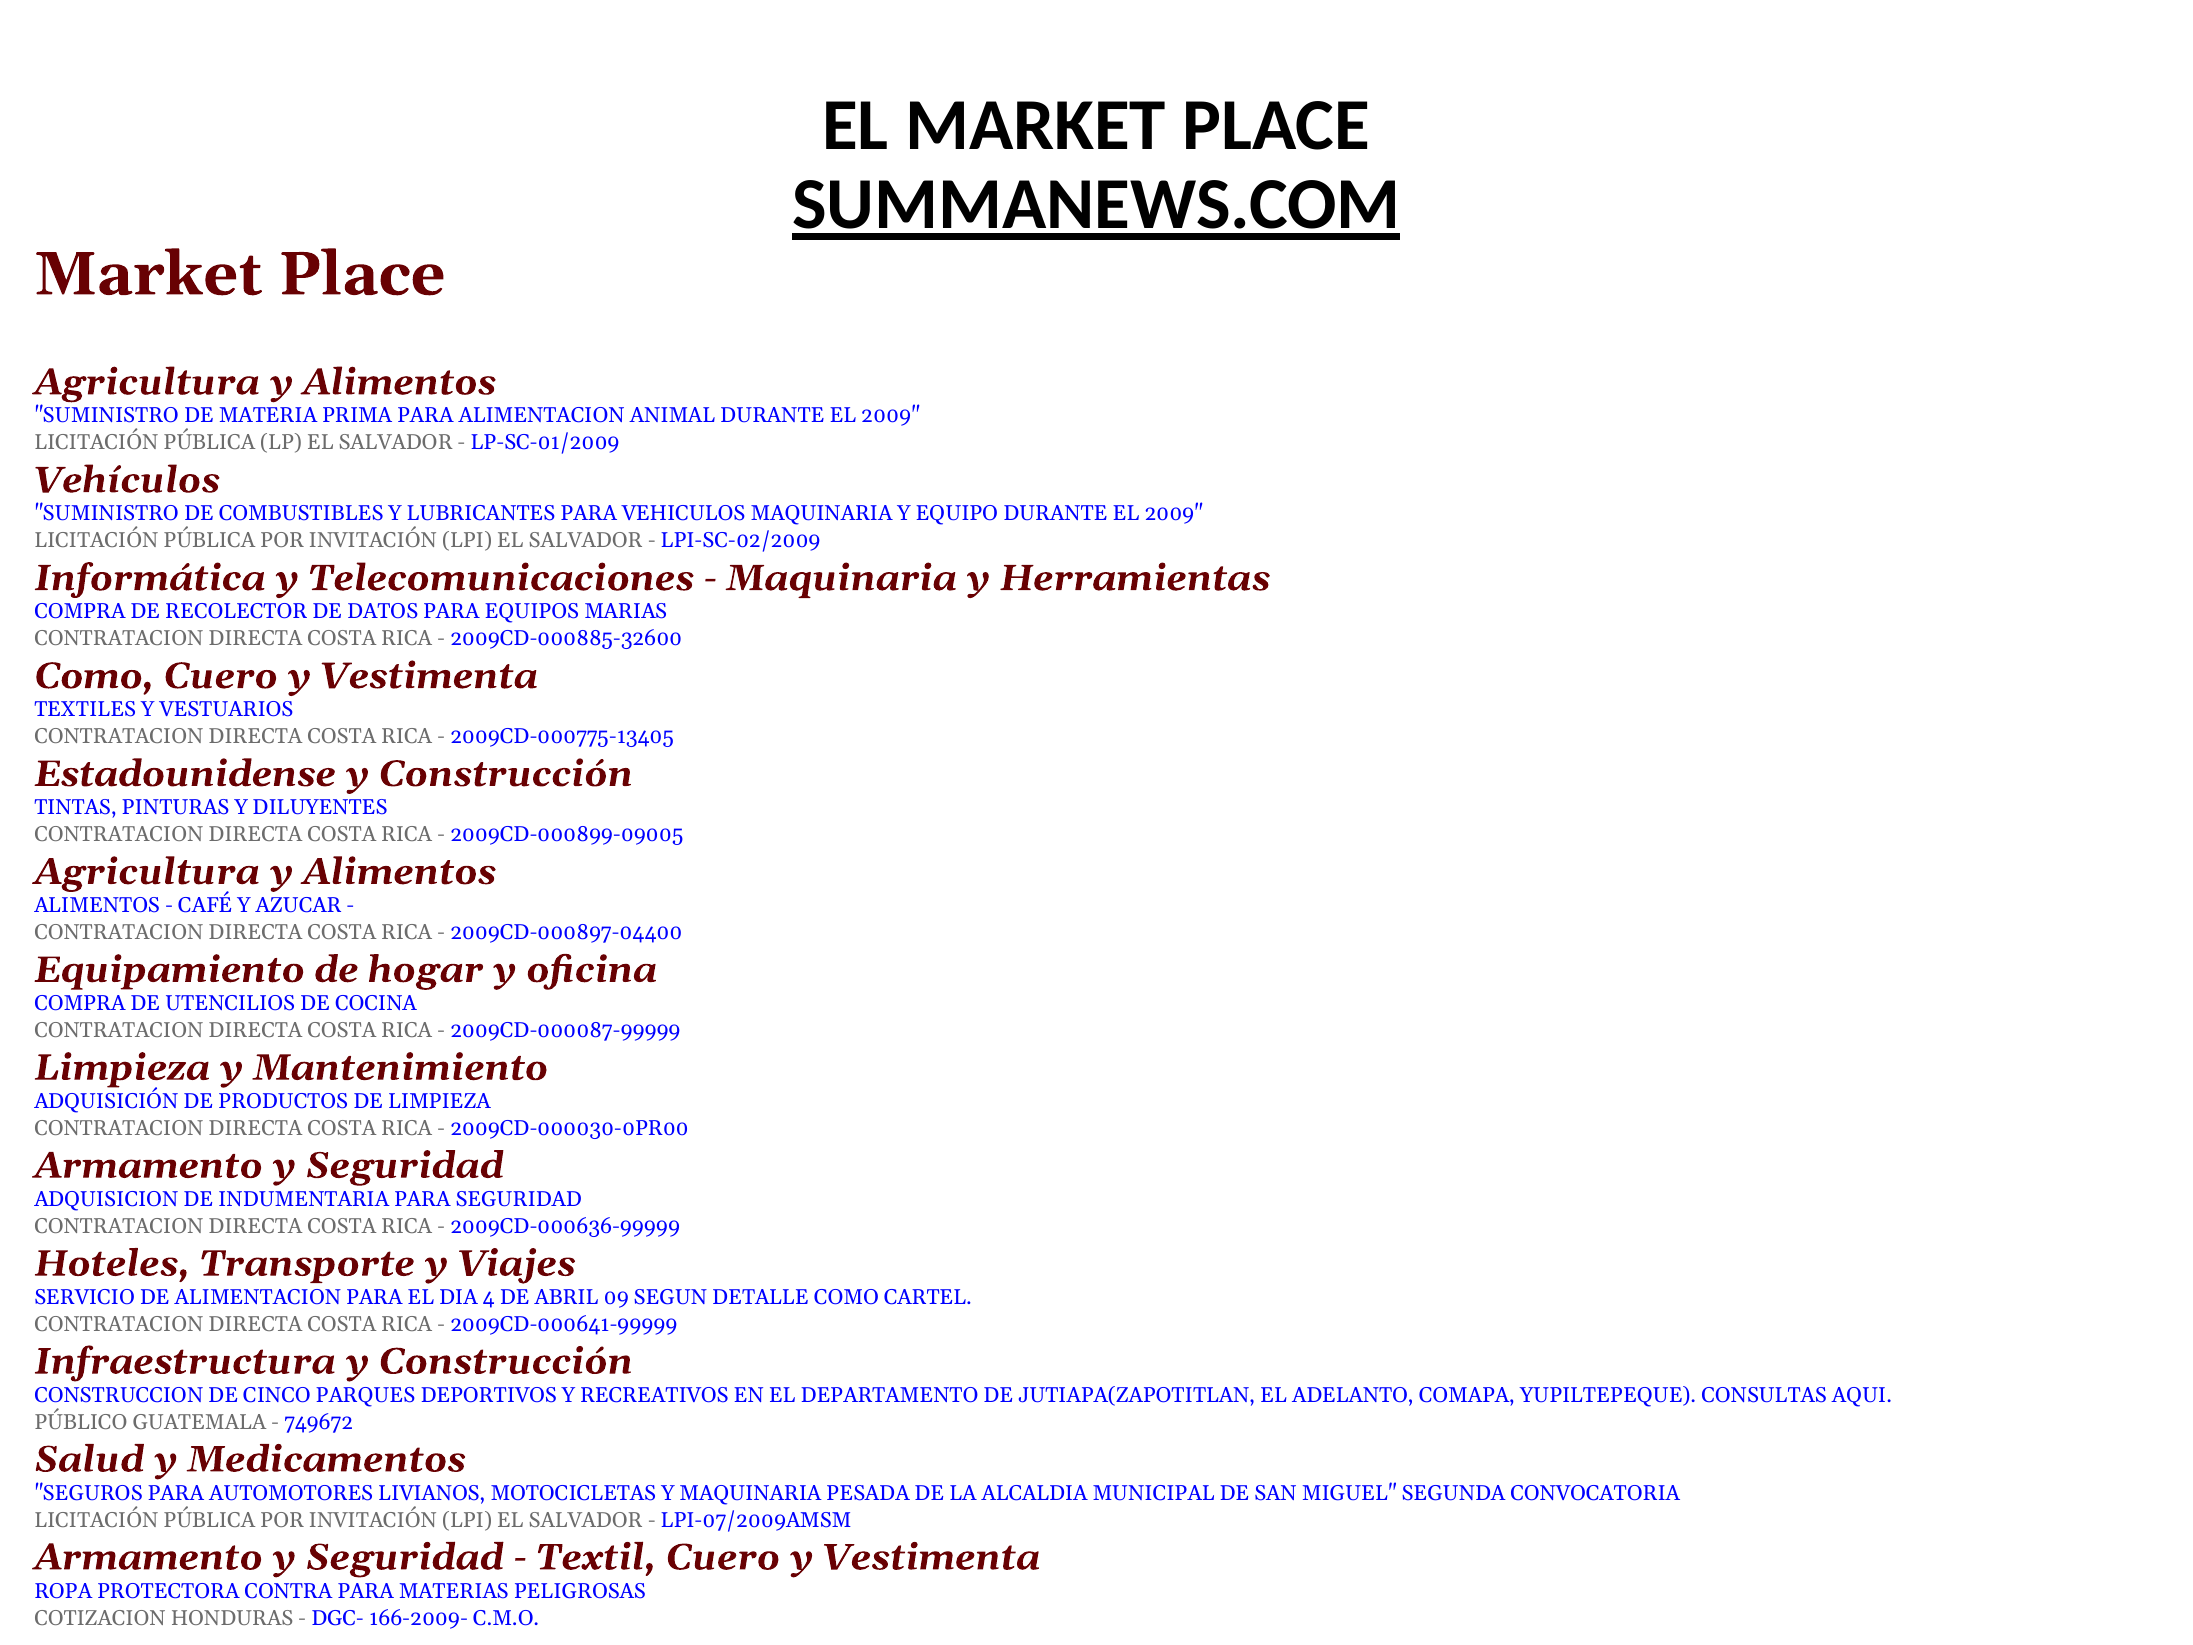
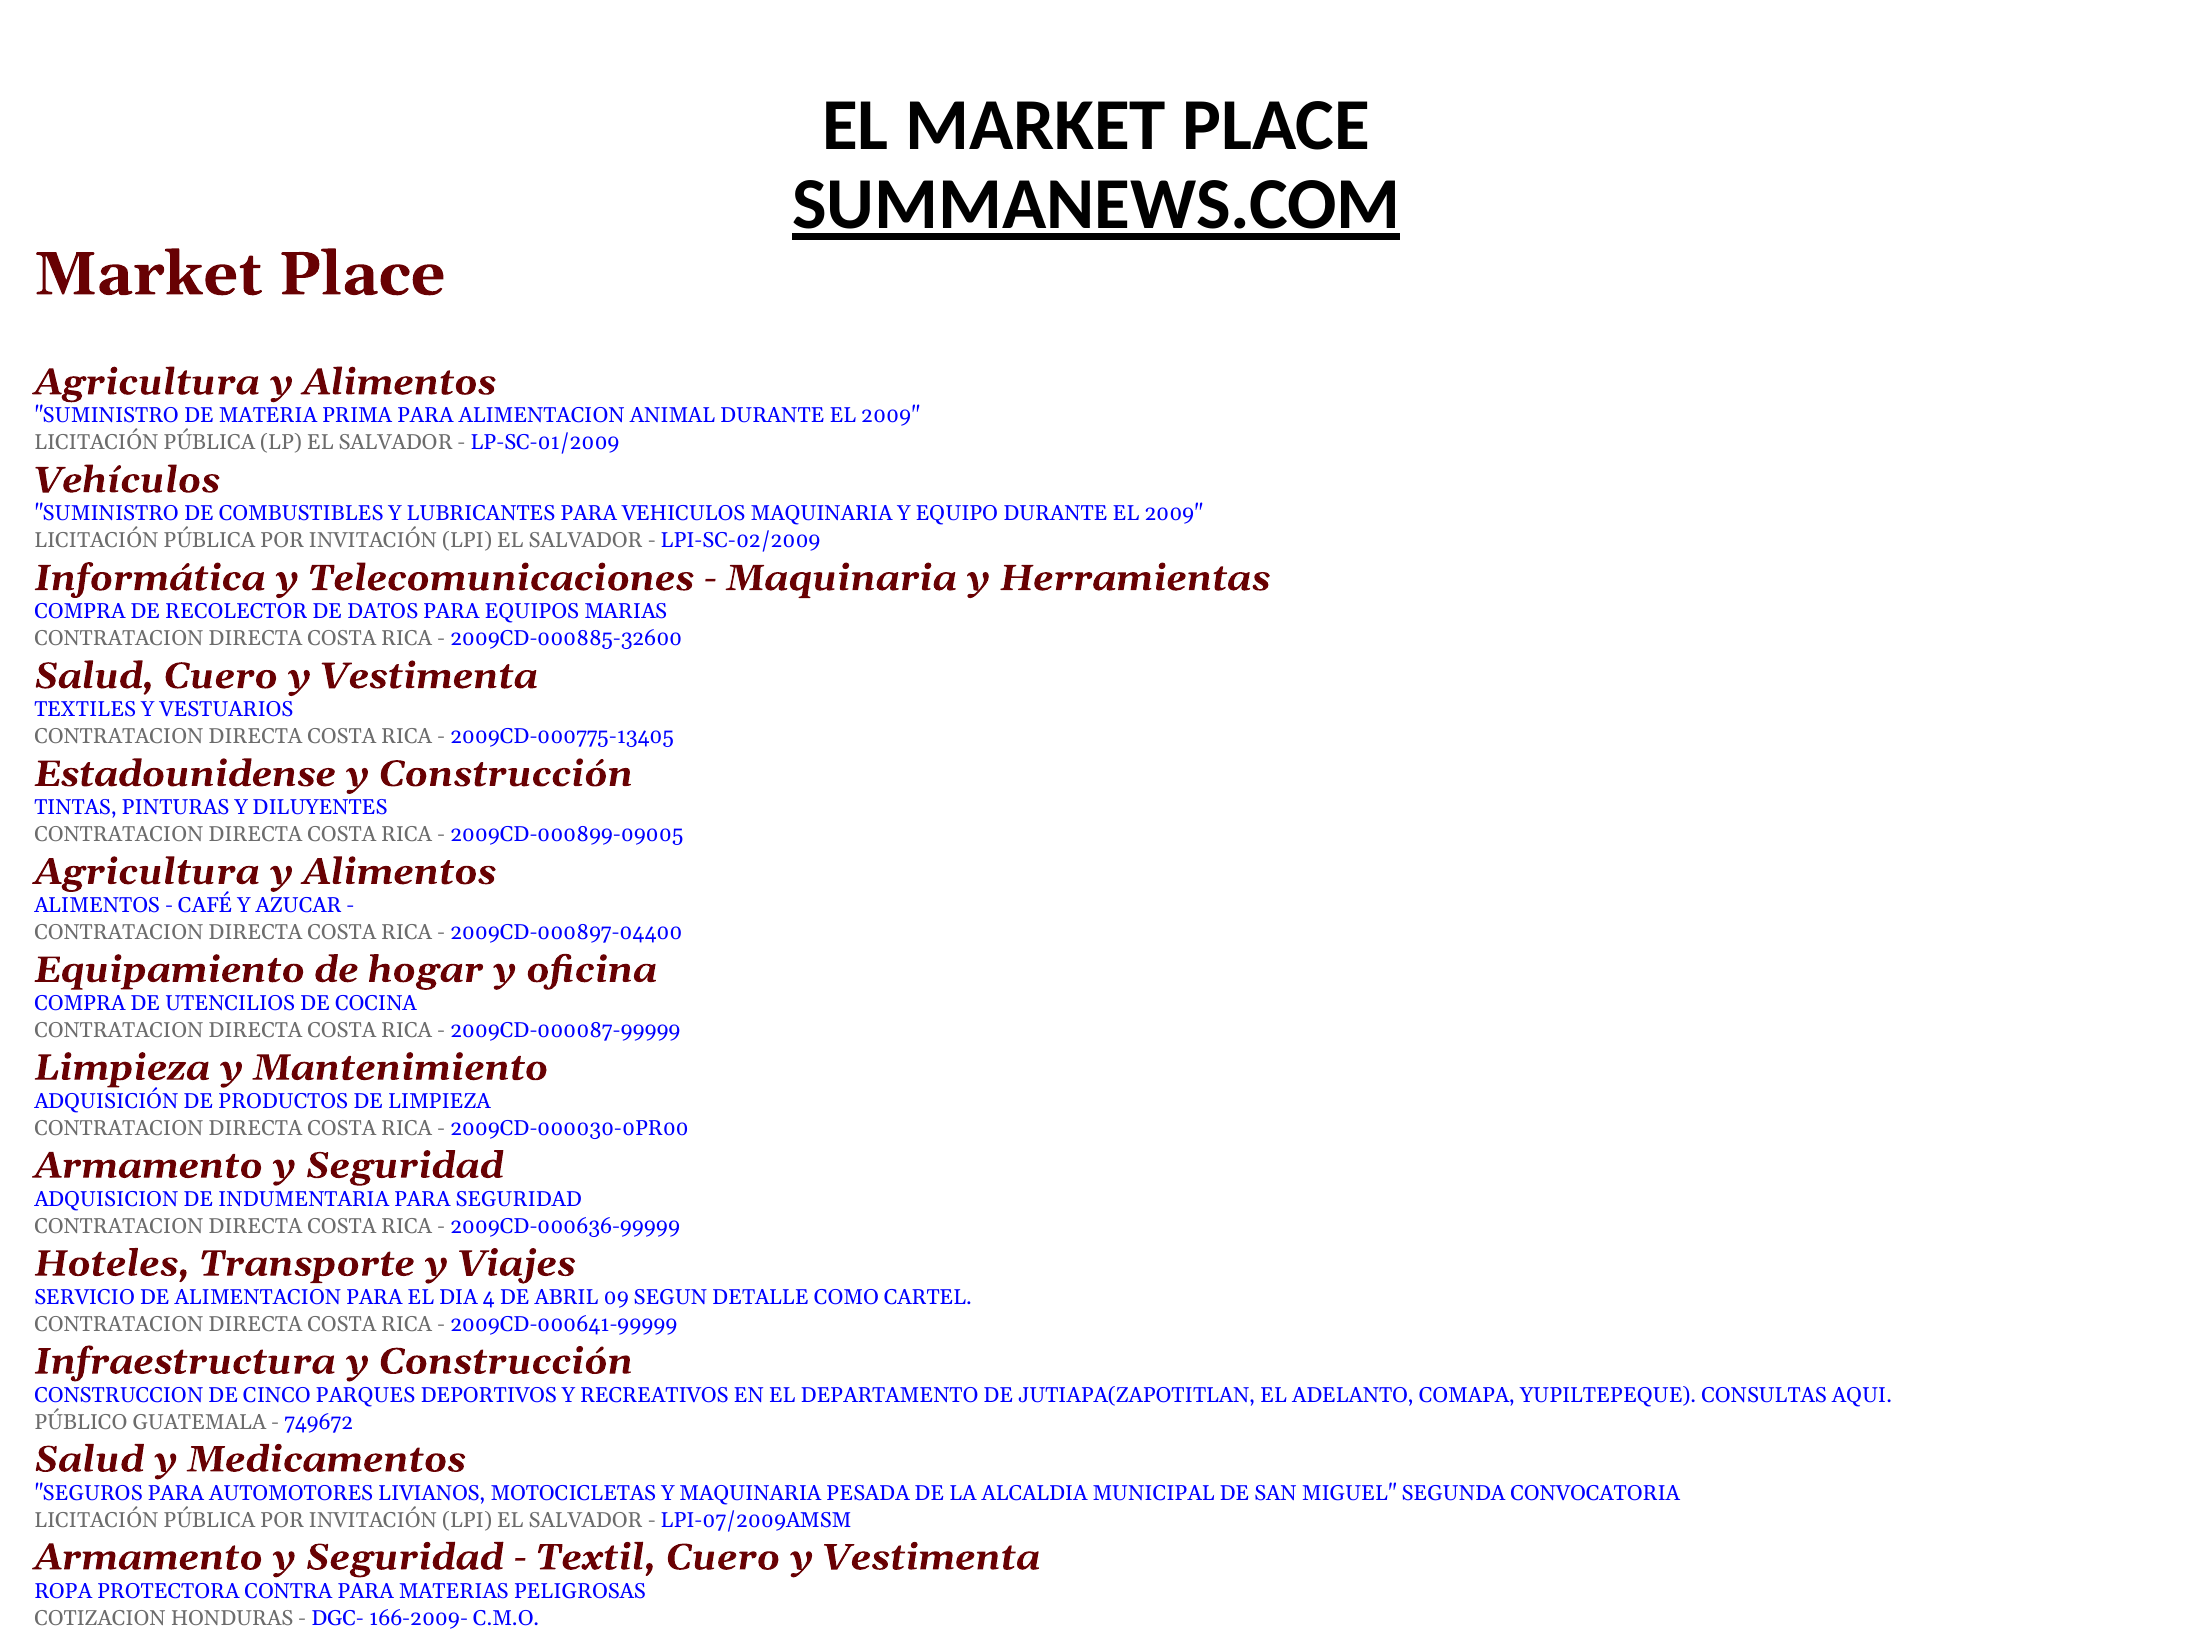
Como: Como -> Salud (94, 676)
